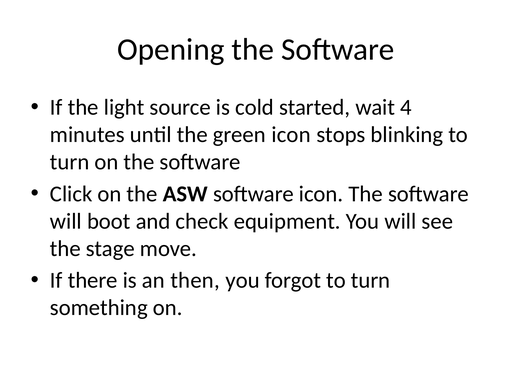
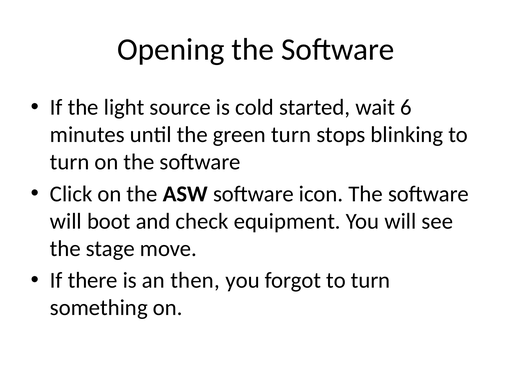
4: 4 -> 6 (406, 107)
green icon: icon -> turn (291, 135)
